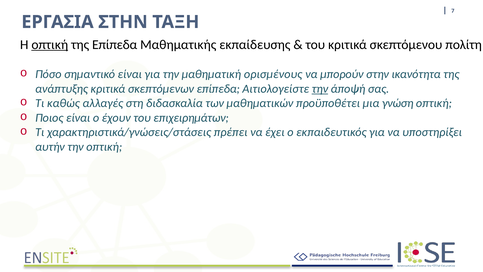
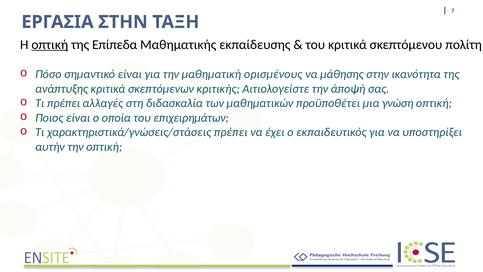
μπορούν: μπορούν -> μάθησης (342, 74)
σκεπτόμενων επίπεδα: επίπεδα -> κριτικής (218, 89)
την underline: present -> none (320, 89)
Τι καθώς: καθώς -> πρέπει (64, 103)
έχουν: έχουν -> οποία (116, 118)
